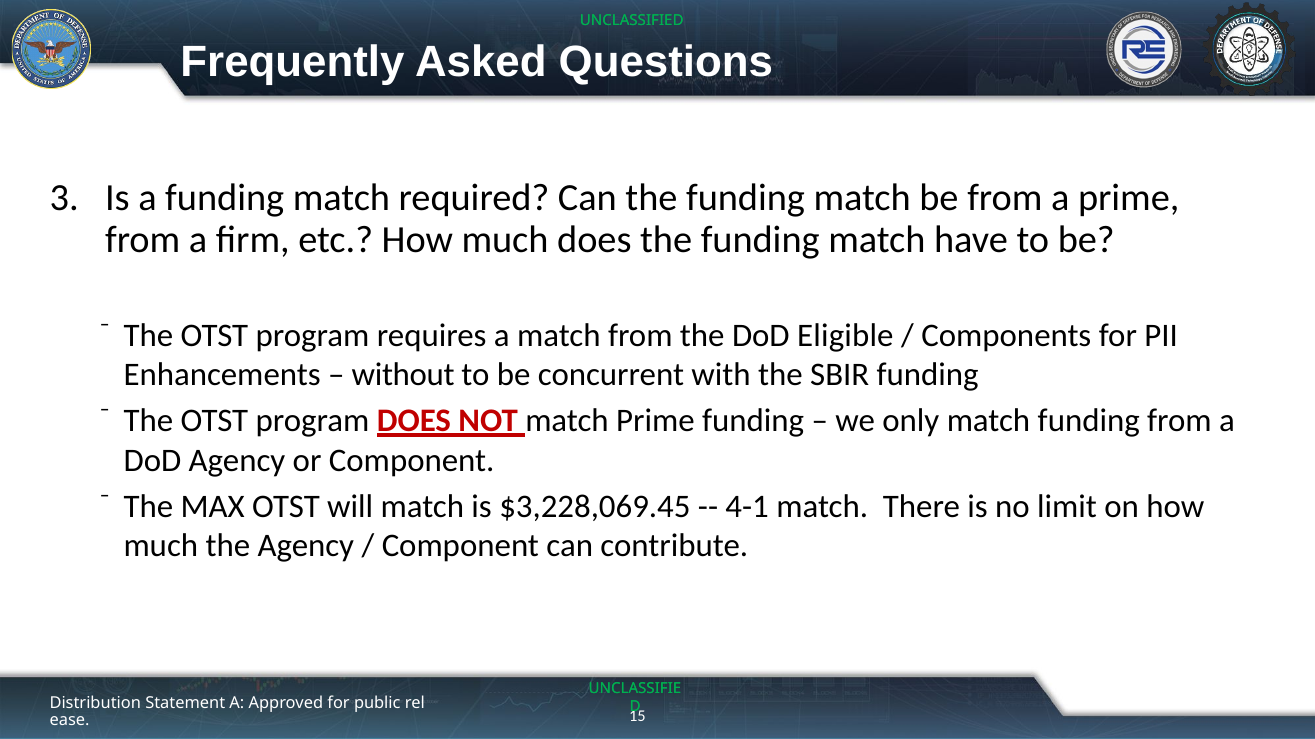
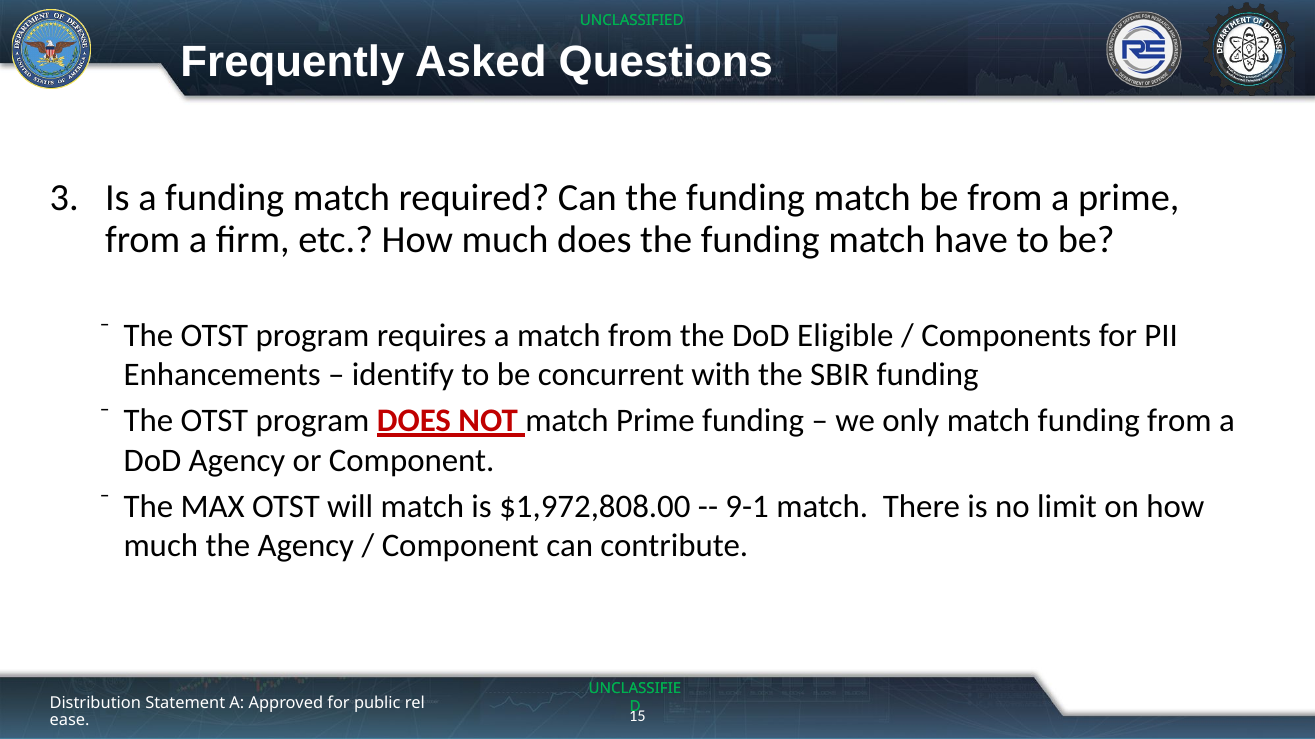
without: without -> identify (403, 375)
$3,228,069.45: $3,228,069.45 -> $1,972,808.00 (595, 507)
4-1: 4-1 -> 9-1 (747, 507)
